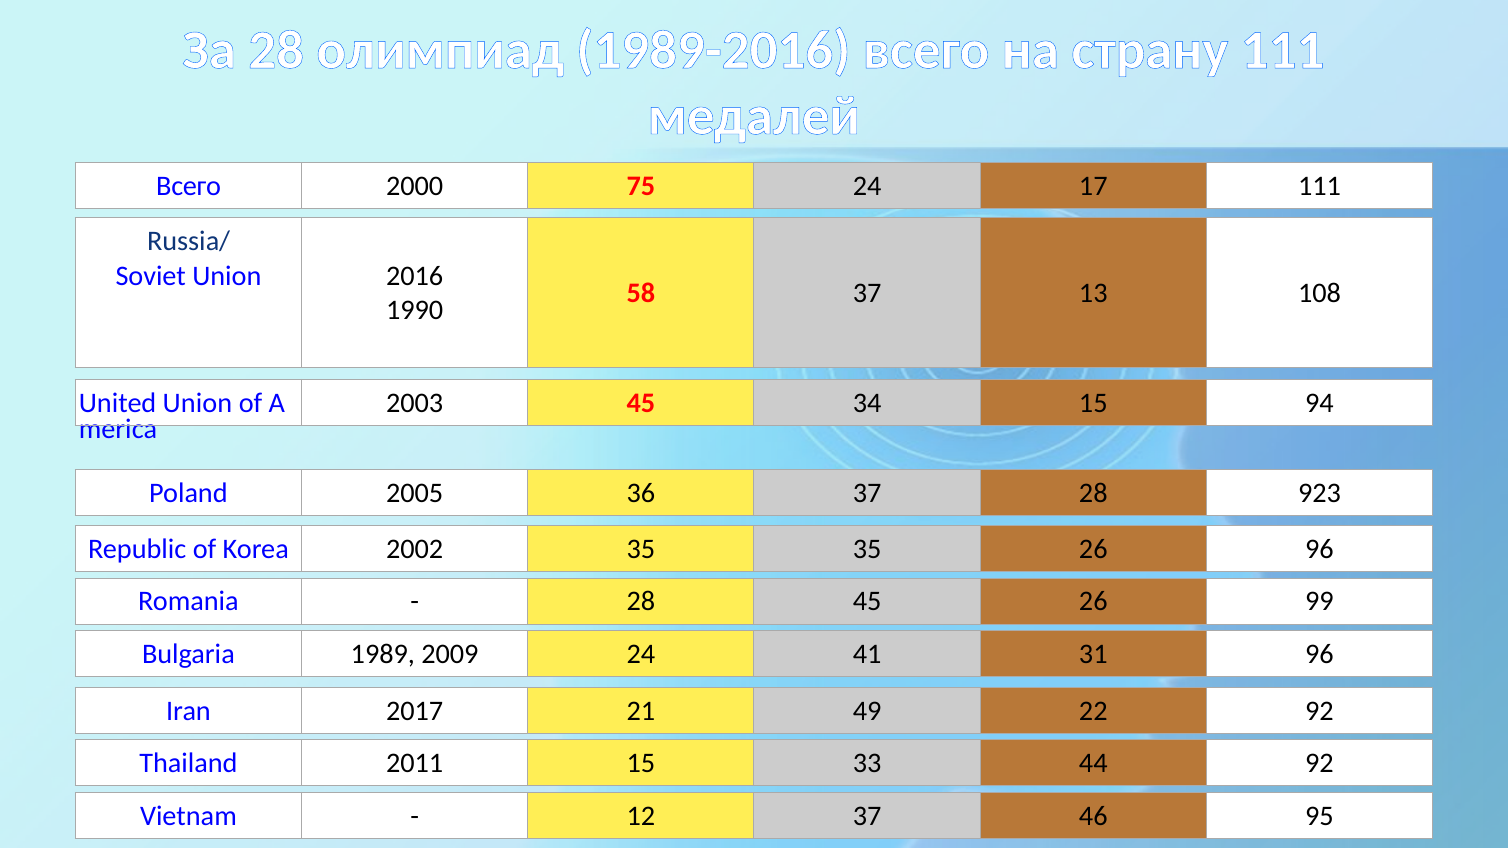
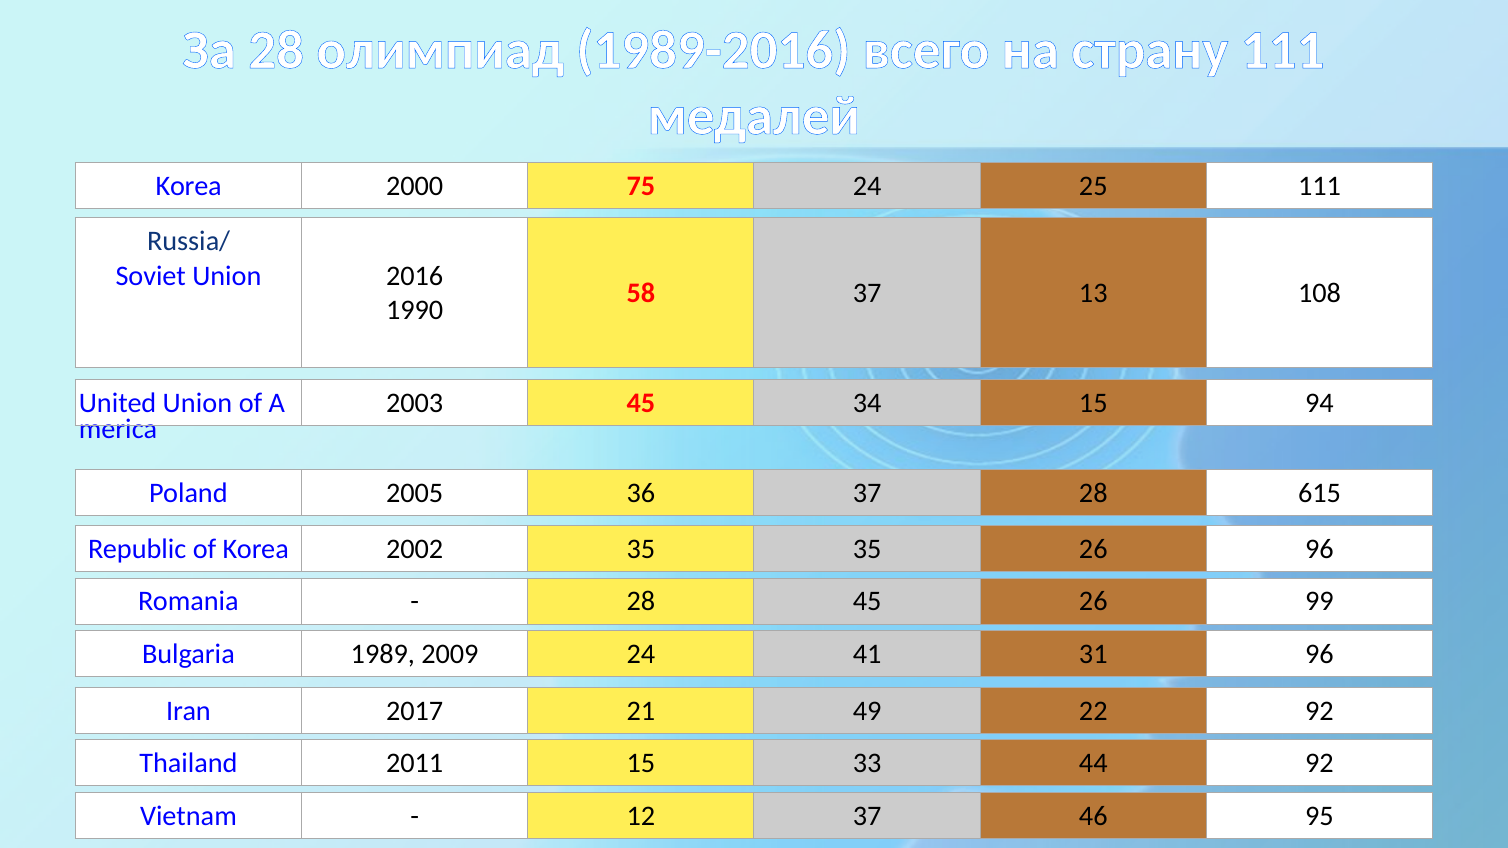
Всего: Всего -> Korea (189, 186)
17: 17 -> 25 (1093, 186)
923: 923 -> 615 (1319, 493)
